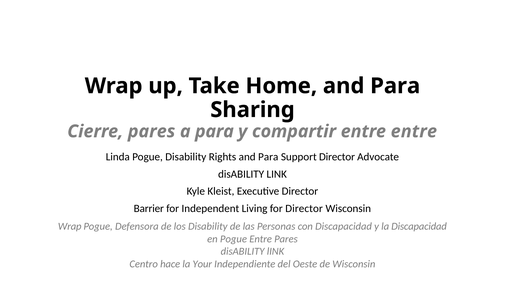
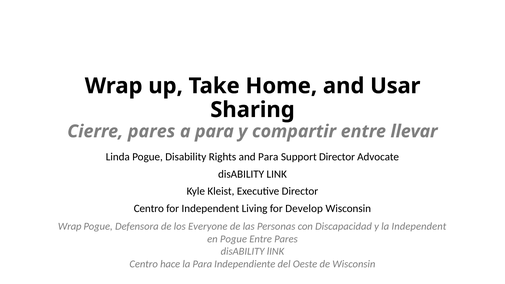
Home and Para: Para -> Usar (395, 86)
entre entre: entre -> llevar (414, 131)
Barrier: Barrier -> Centro (149, 209)
for Director: Director -> Develop (304, 209)
los Disability: Disability -> Everyone (208, 226)
la Discapacidad: Discapacidad -> Independent (419, 226)
la Your: Your -> Para (202, 264)
